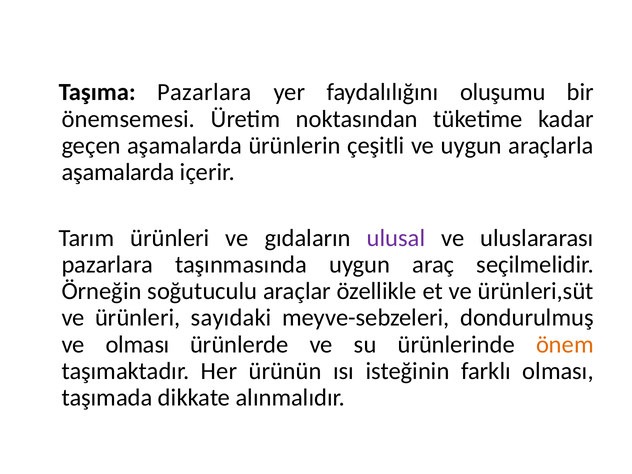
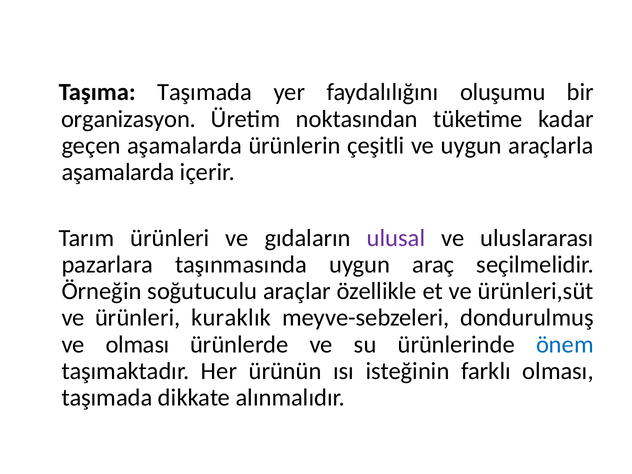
Taşıma Pazarlara: Pazarlara -> Taşımada (205, 92)
önemsemesi: önemsemesi -> organizasyon (129, 119)
sayıdaki: sayıdaki -> kuraklık (231, 318)
önem colour: orange -> blue (565, 344)
